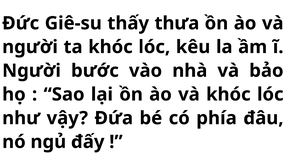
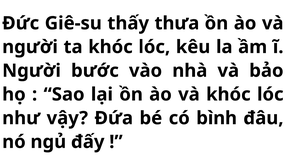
phía: phía -> bình (217, 118)
